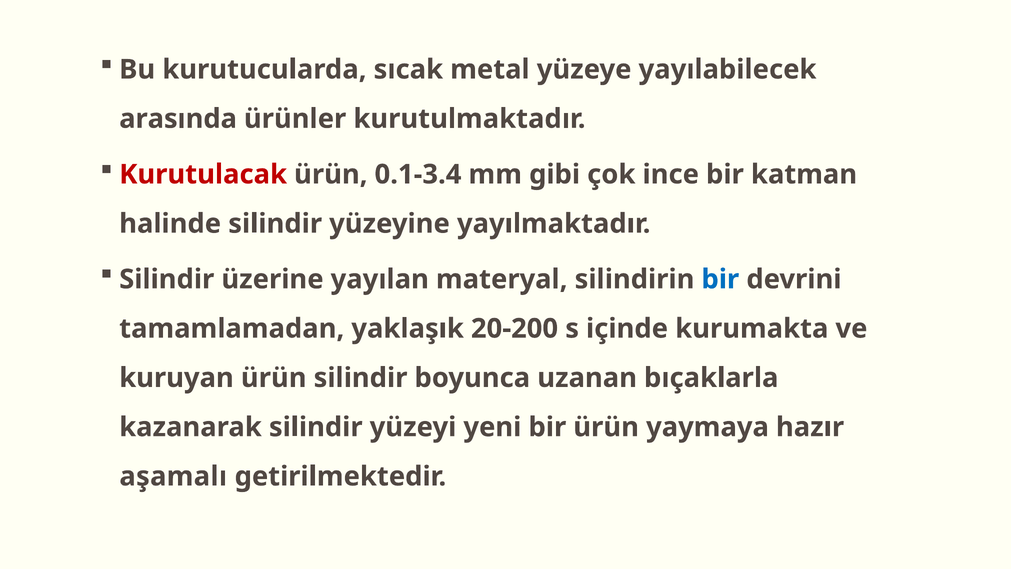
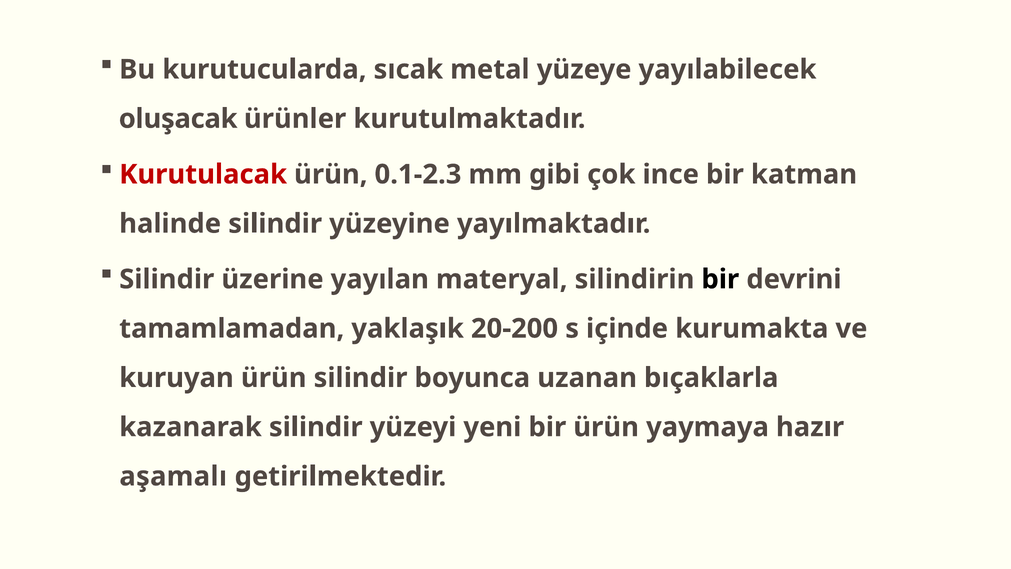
arasında: arasında -> oluşacak (178, 119)
0.1-3.4: 0.1-3.4 -> 0.1-2.3 (418, 174)
bir colour: blue -> black (720, 279)
